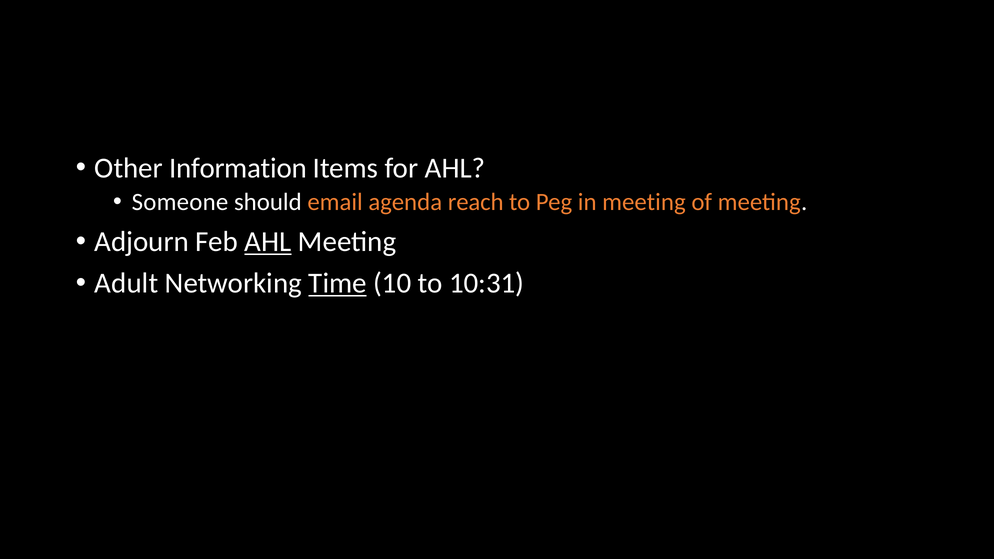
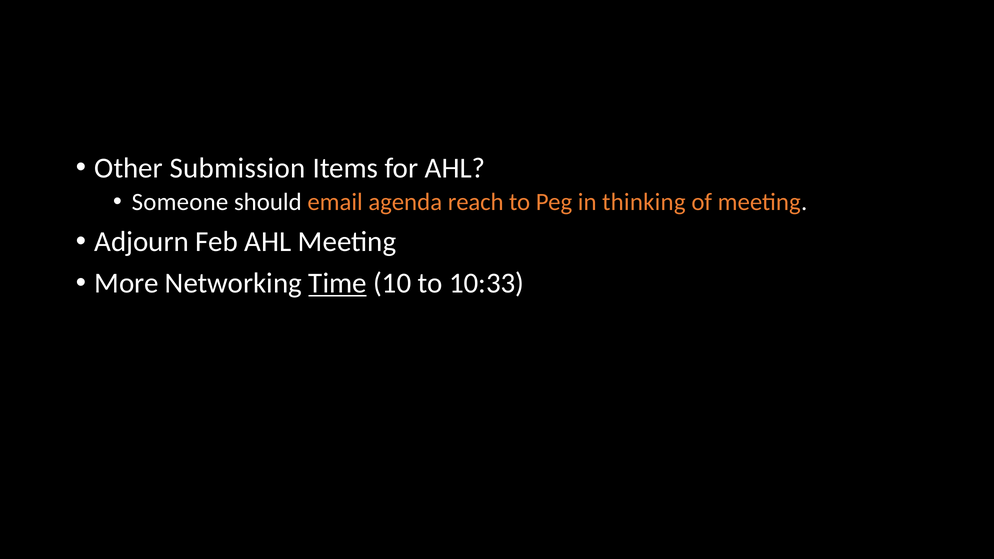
Information: Information -> Submission (238, 168)
in meeting: meeting -> thinking (644, 202)
AHL underline: present -> none (268, 242)
Adult: Adult -> More (126, 283)
10:31: 10:31 -> 10:33 (487, 283)
